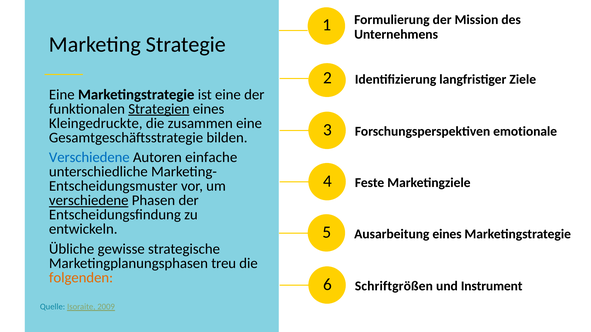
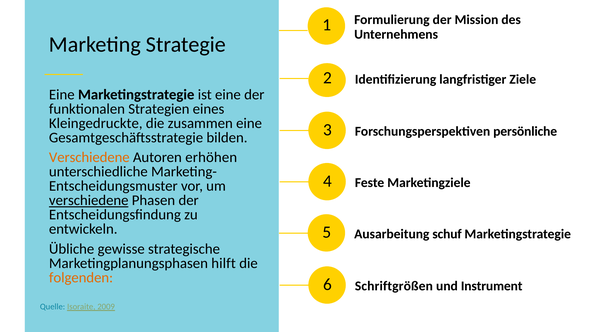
Strategien underline: present -> none (159, 109)
emotionale: emotionale -> persönliche (525, 132)
Verschiedene colour: blue -> orange (89, 158)
einfache: einfache -> erhöhen (211, 158)
Ausarbeitung eines: eines -> schuf (447, 234)
treu: treu -> hilft (224, 264)
